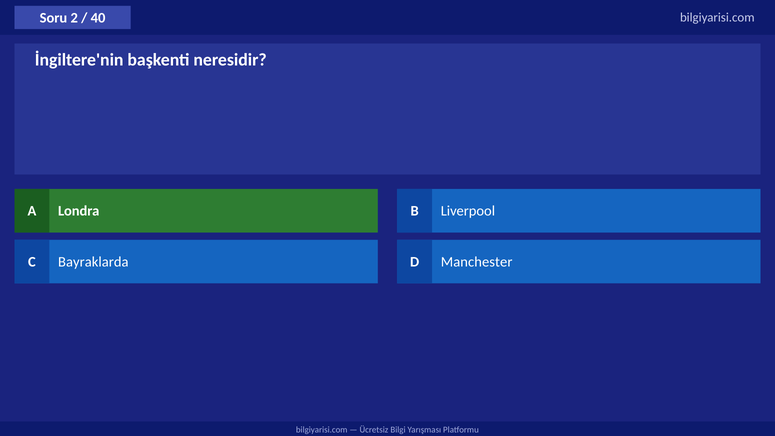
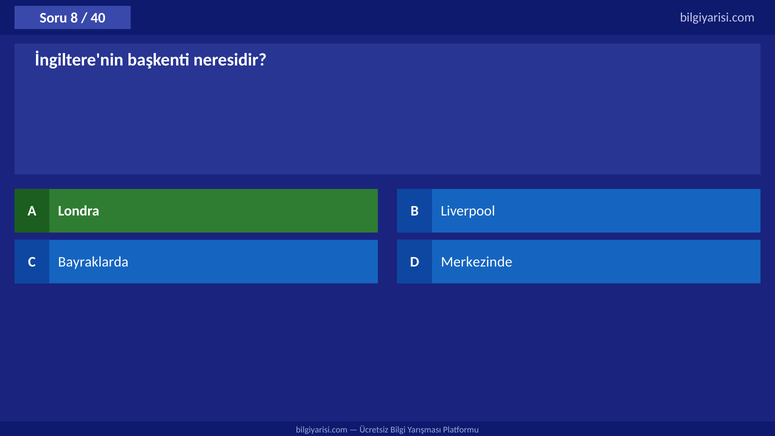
2: 2 -> 8 (74, 18)
Manchester: Manchester -> Merkezinde (477, 262)
